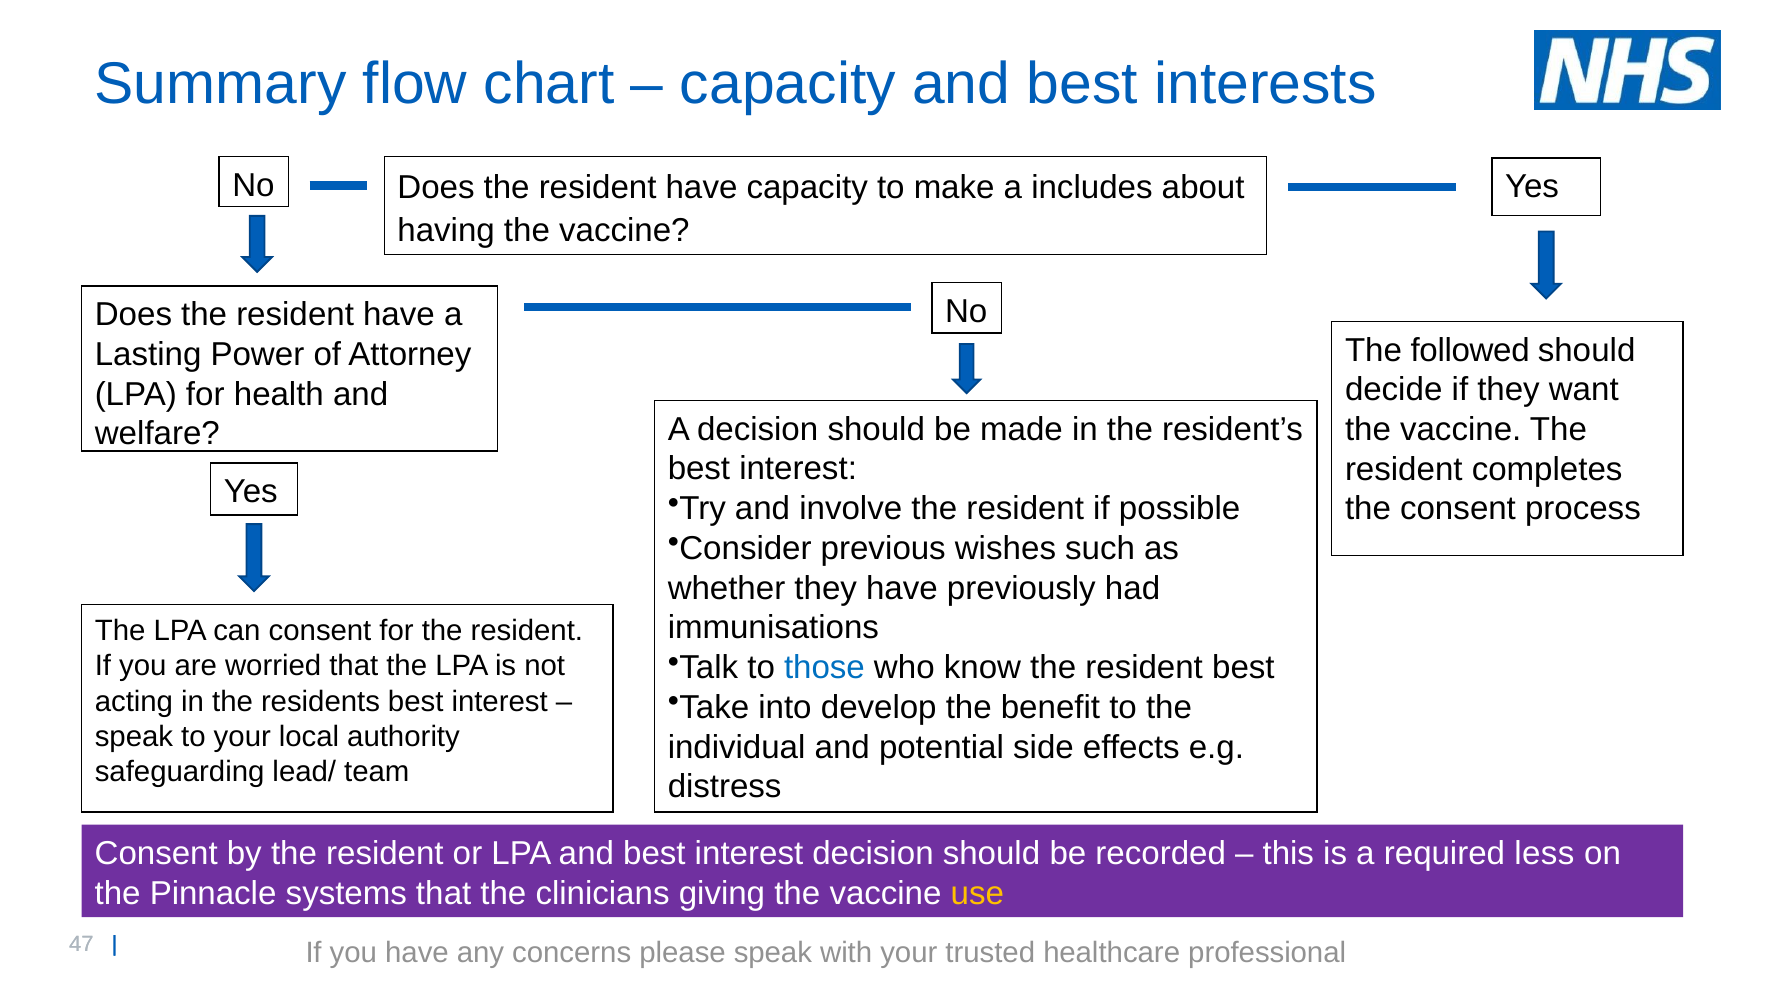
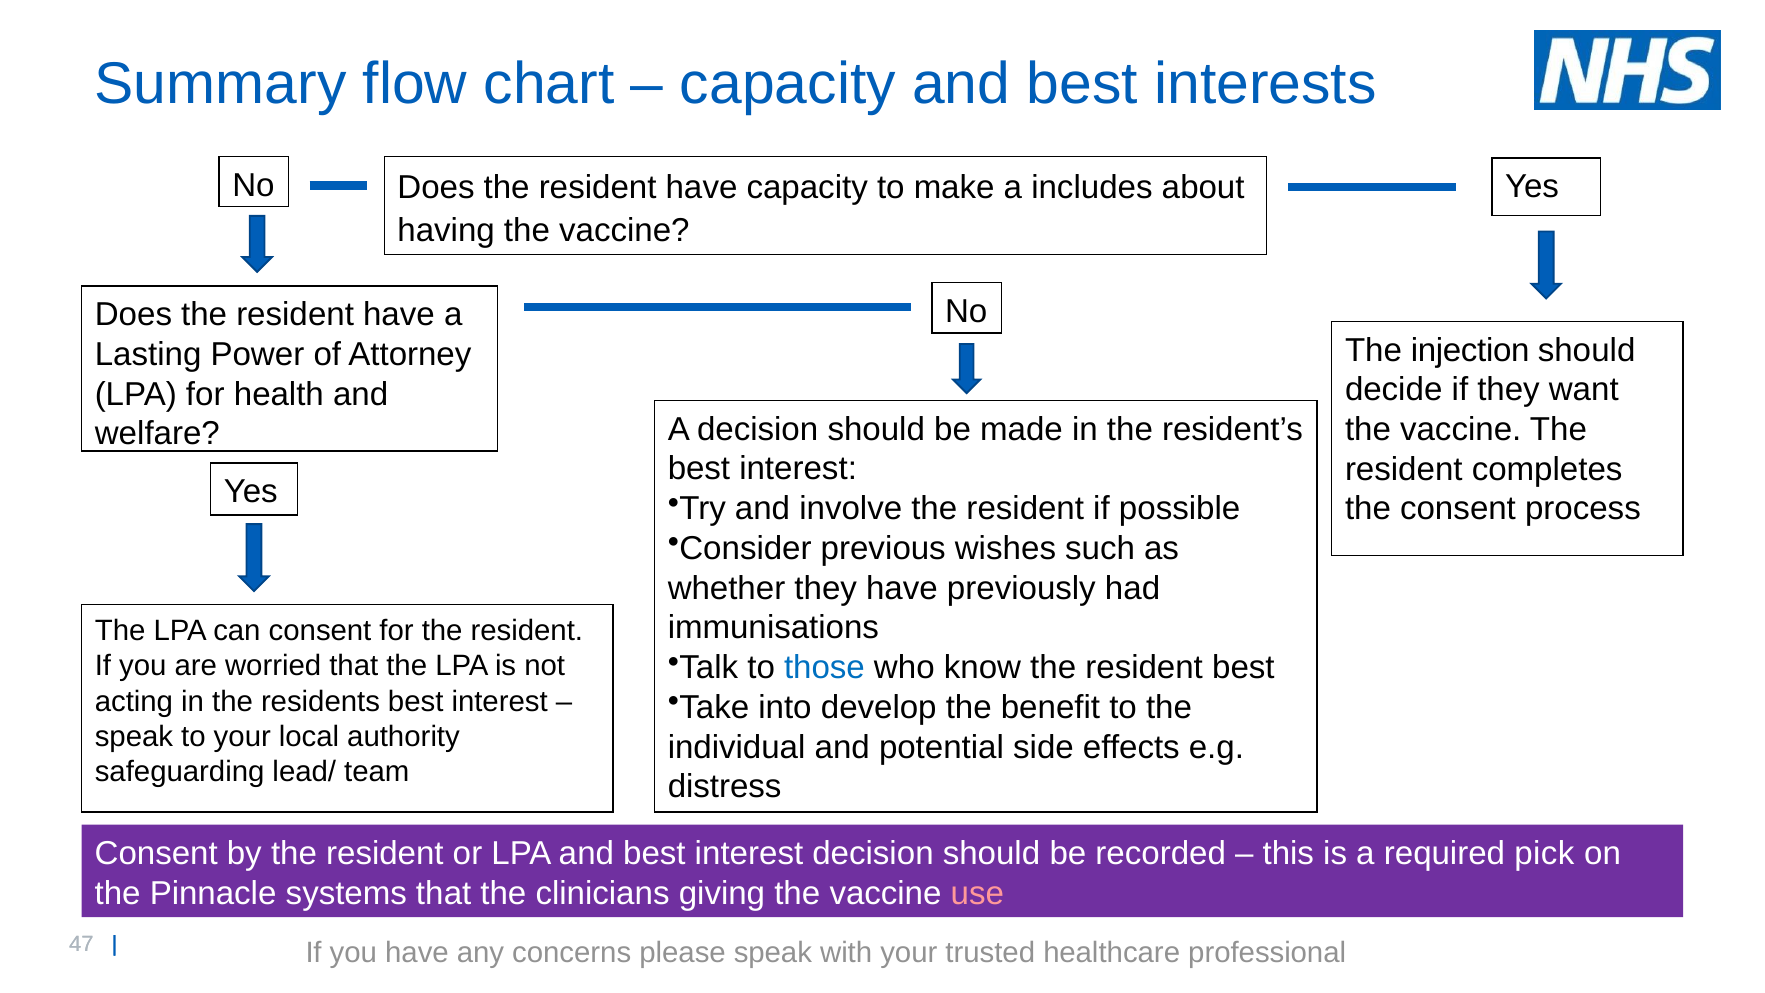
followed: followed -> injection (1470, 350)
less: less -> pick (1544, 853)
use colour: yellow -> pink (977, 893)
